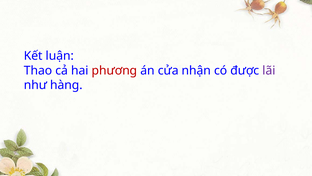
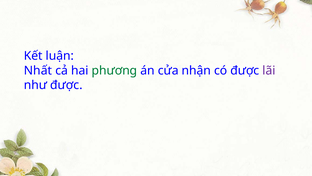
Thao: Thao -> Nhất (38, 70)
phương colour: red -> green (114, 70)
như hàng: hàng -> được (66, 85)
